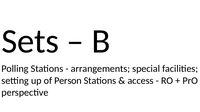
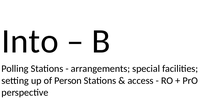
Sets: Sets -> Into (30, 41)
